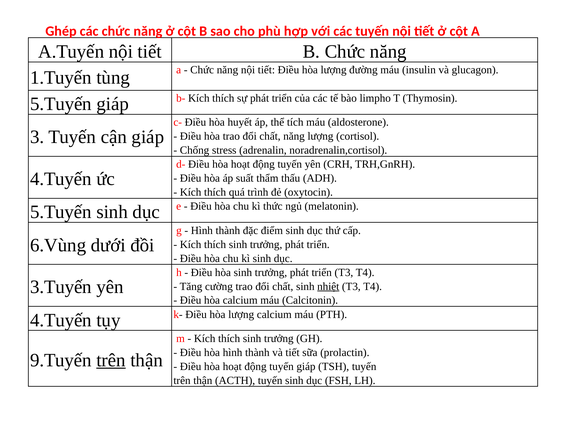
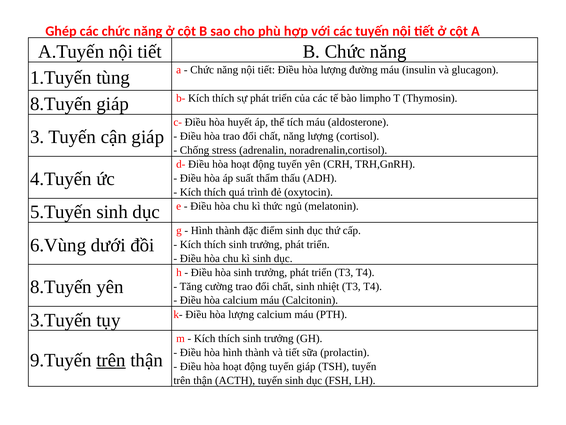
5.Tuyến: 5.Tuyến -> 8.Tuyến (61, 104)
3.Tuyến: 3.Tuyến -> 8.Tuyến (61, 287)
nhiệt underline: present -> none (328, 286)
4.Tuyến: 4.Tuyến -> 3.Tuyến (61, 320)
